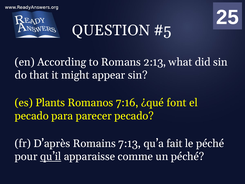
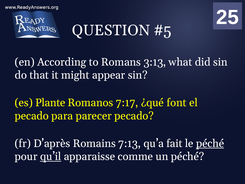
2:13: 2:13 -> 3:13 (155, 62)
Plants: Plants -> Plante (50, 103)
7:16: 7:16 -> 7:17 (127, 103)
péché underline: none -> present (210, 143)
